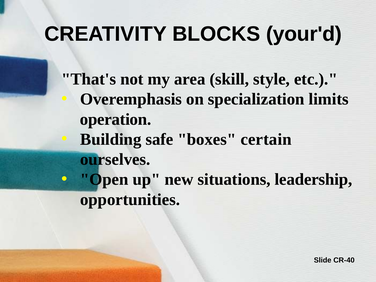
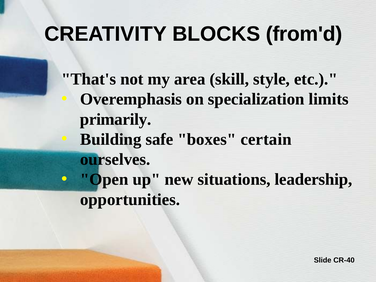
your'd: your'd -> from'd (304, 34)
operation: operation -> primarily (116, 119)
